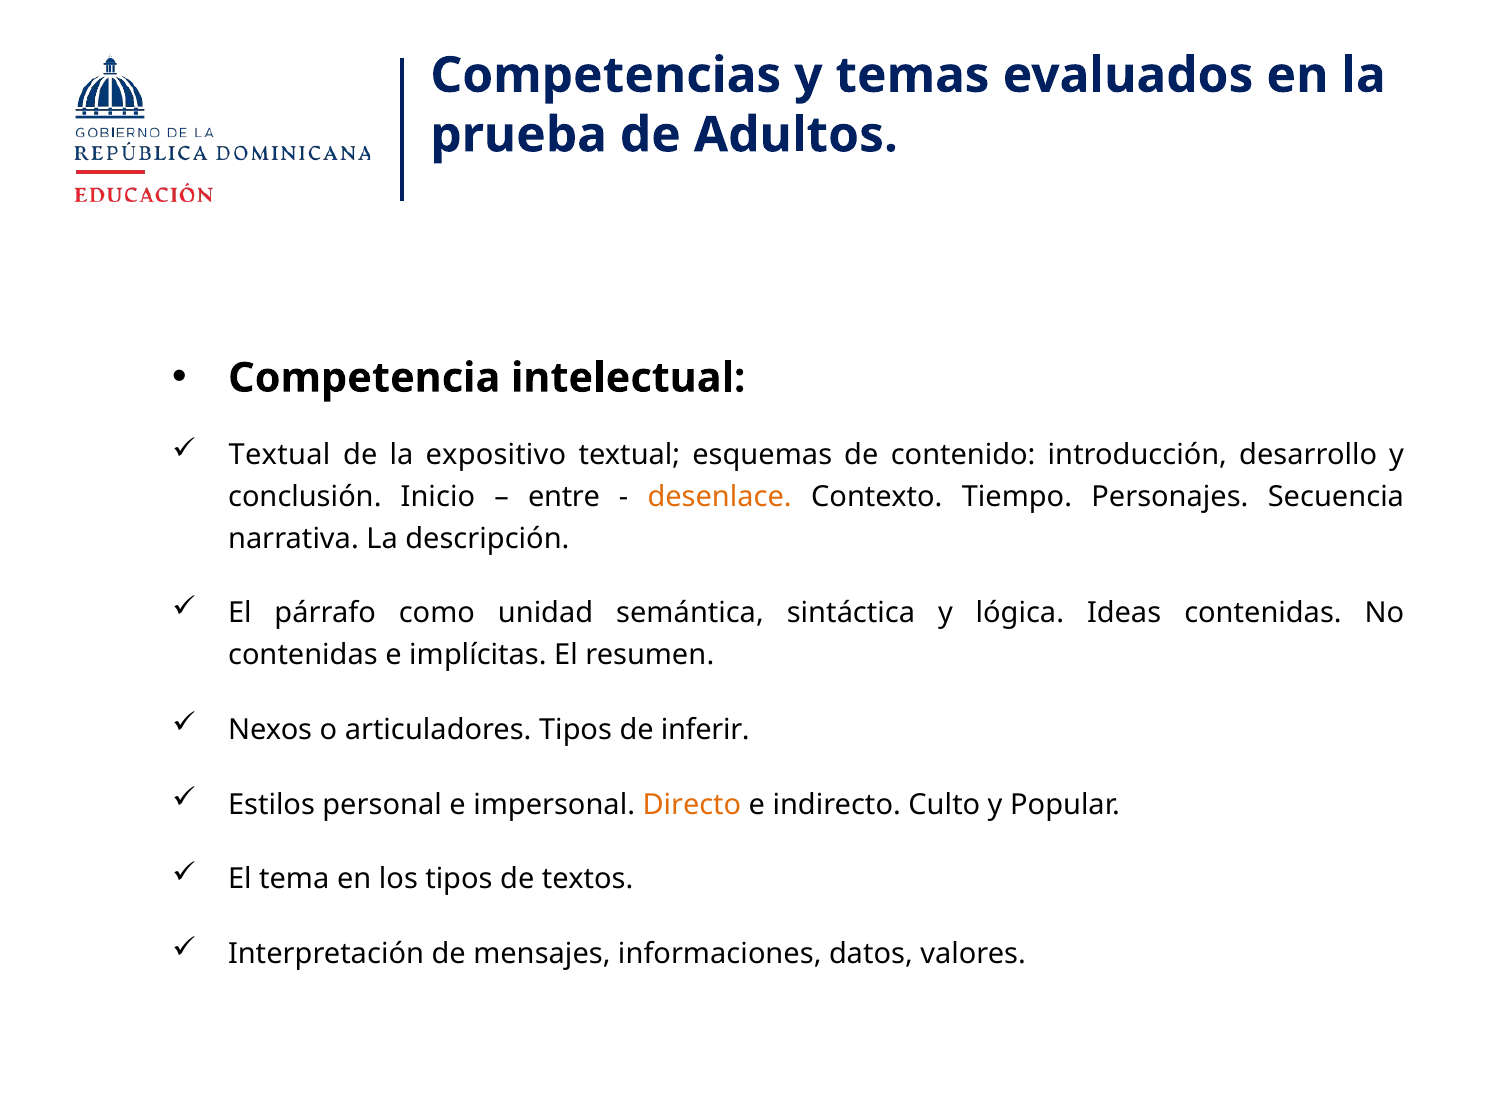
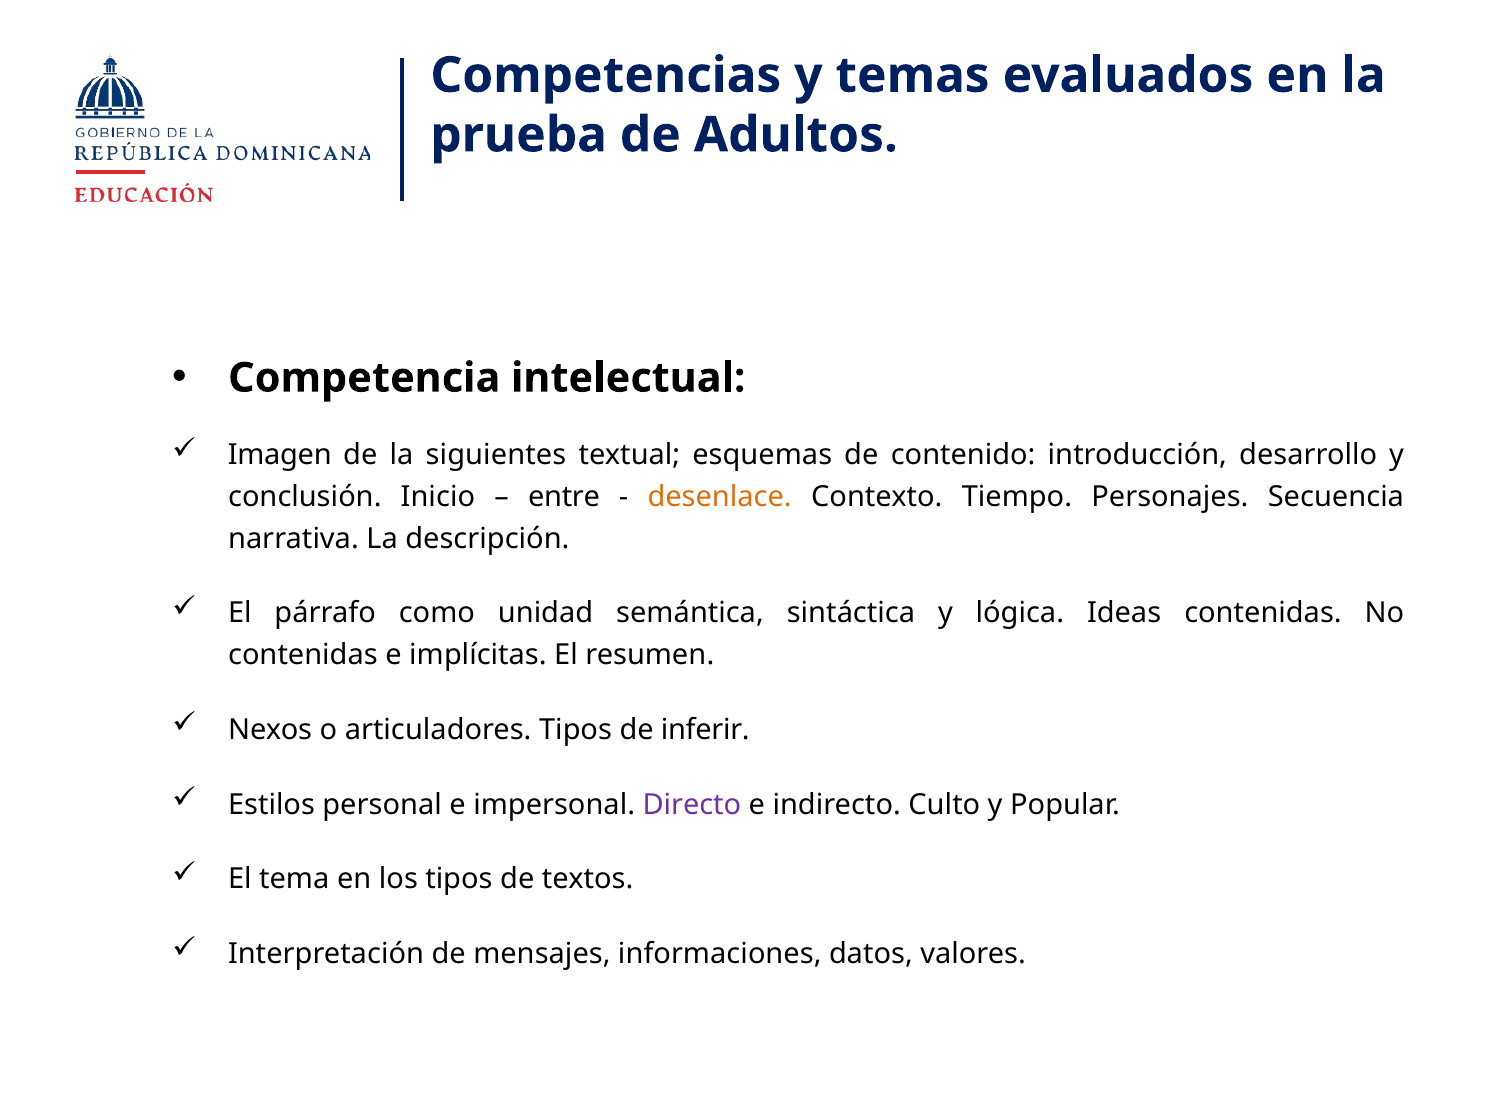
Textual: Textual -> Imagen (280, 455)
expositivo: expositivo -> siguientes (496, 455)
Directo colour: orange -> purple (692, 805)
